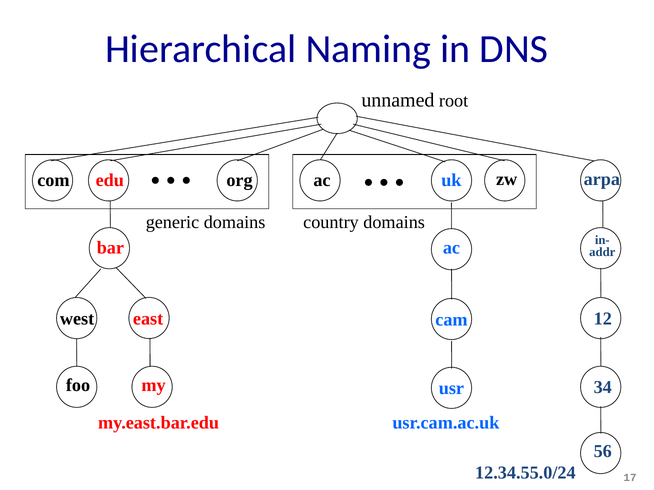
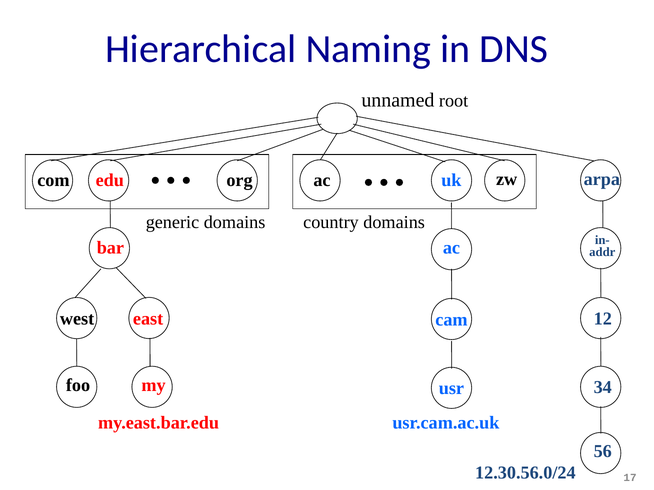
12.34.55.0/24: 12.34.55.0/24 -> 12.30.56.0/24 (525, 473)
